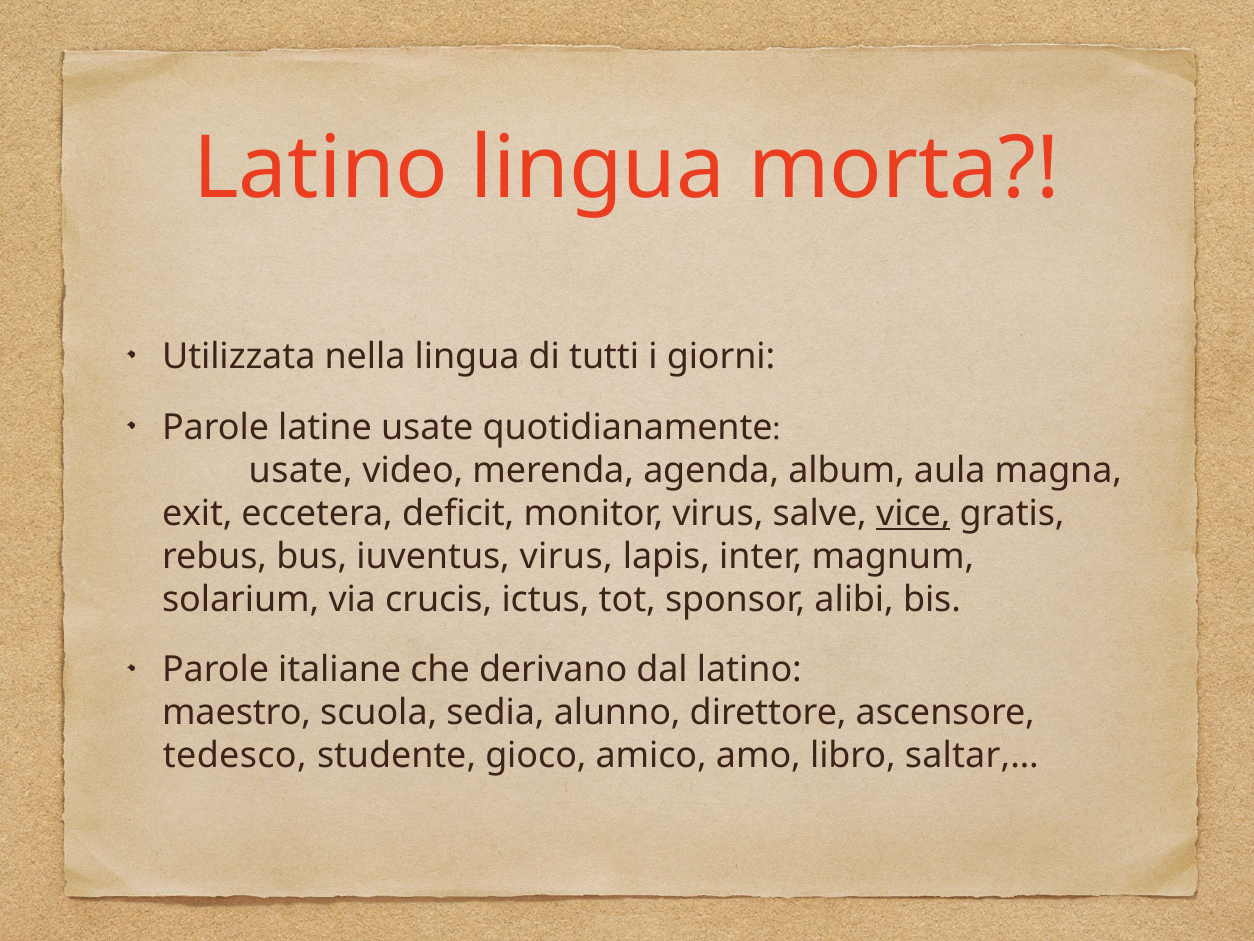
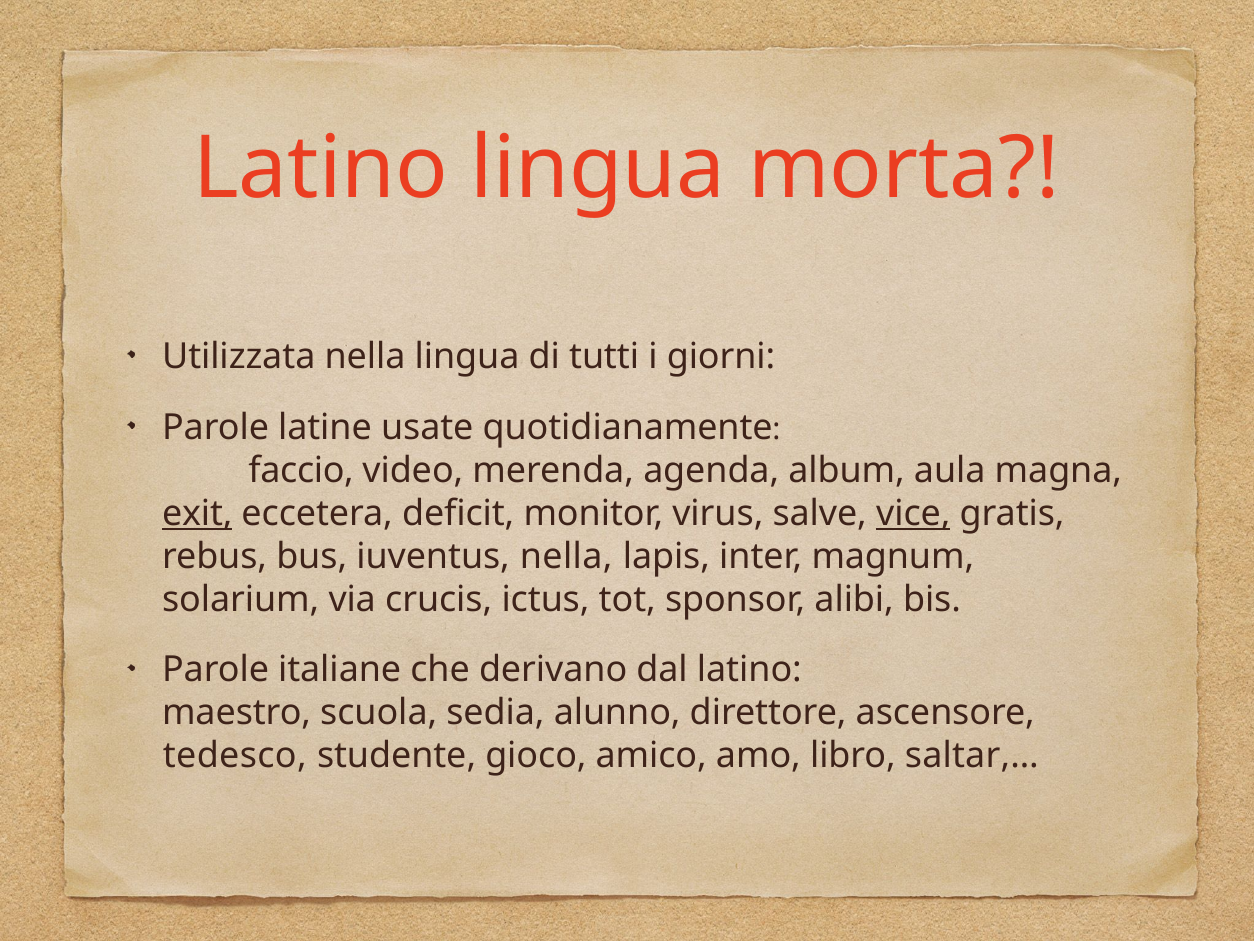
usate: usate -> faccio (301, 470)
exit underline: none -> present (197, 513)
iuventus virus: virus -> nella (566, 556)
